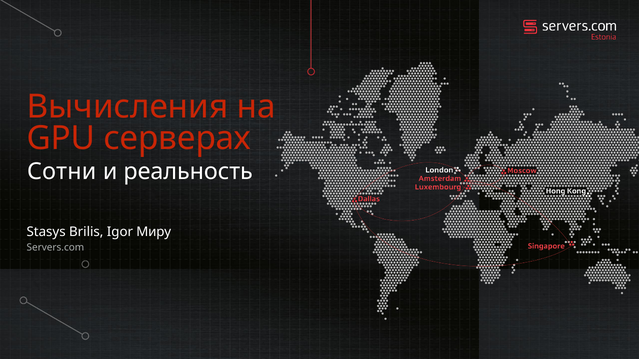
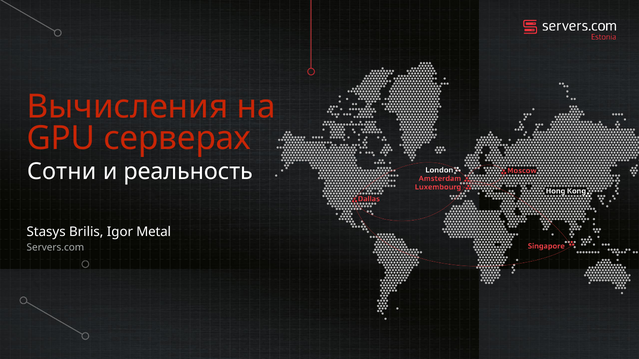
Миру: Миру -> Metal (154, 232)
